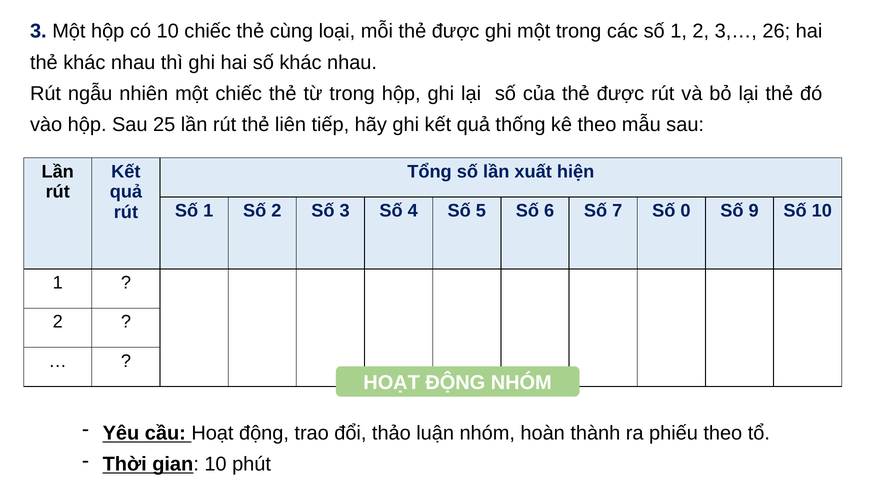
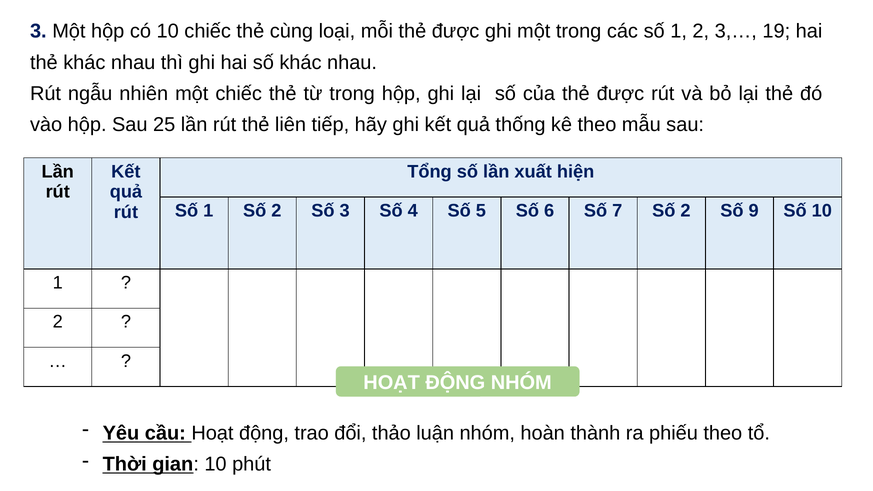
26: 26 -> 19 (776, 31)
7 Số 0: 0 -> 2 (685, 211)
